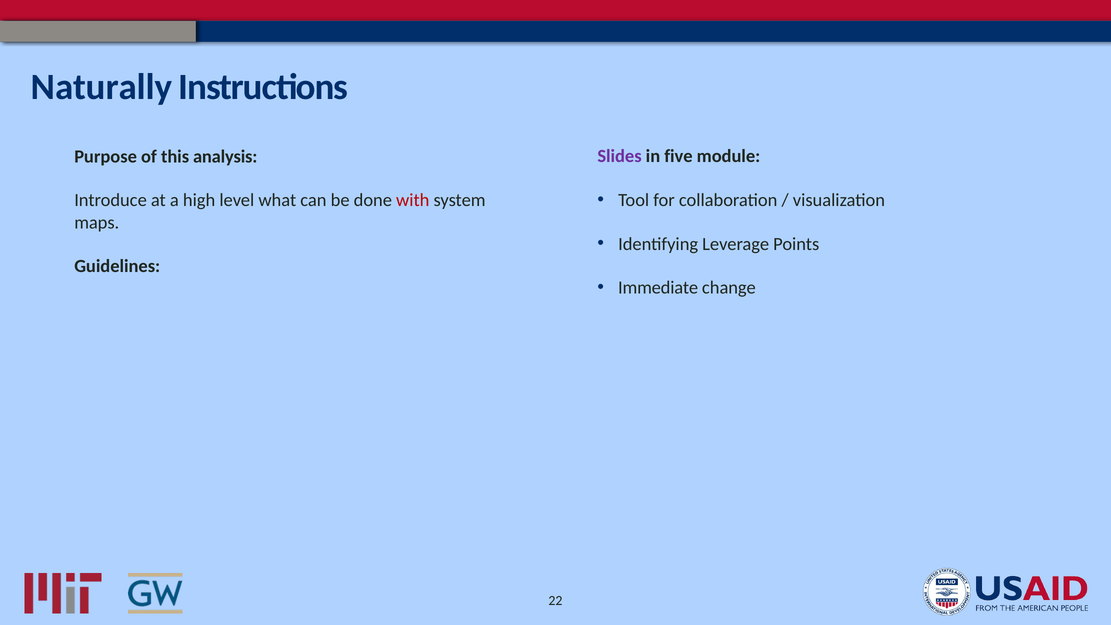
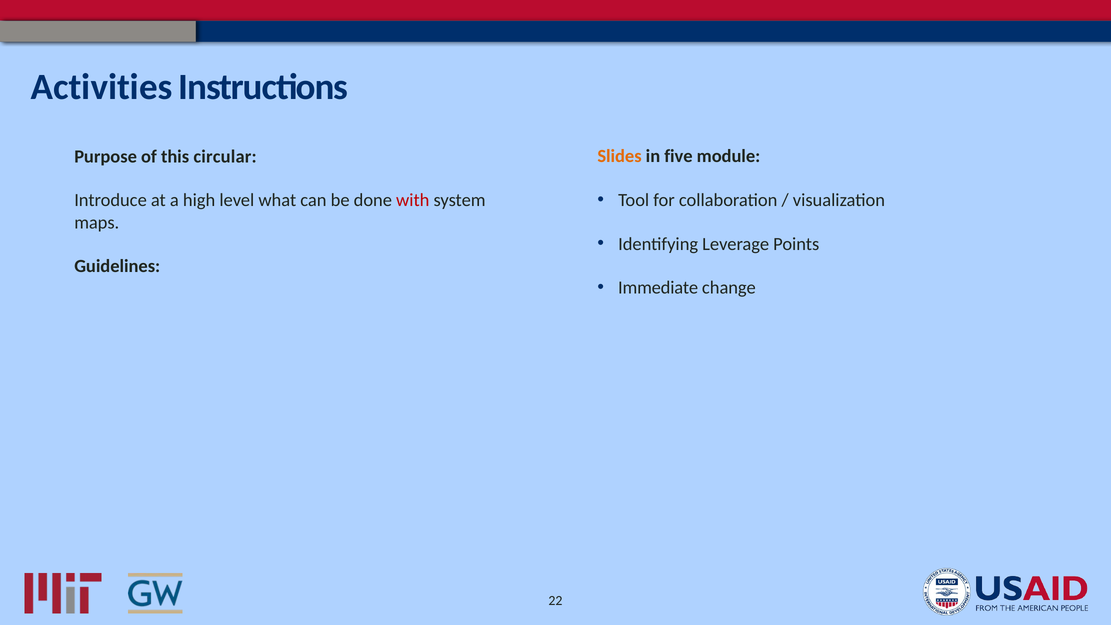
Naturally: Naturally -> Activities (102, 87)
Slides colour: purple -> orange (619, 156)
analysis: analysis -> circular (225, 157)
